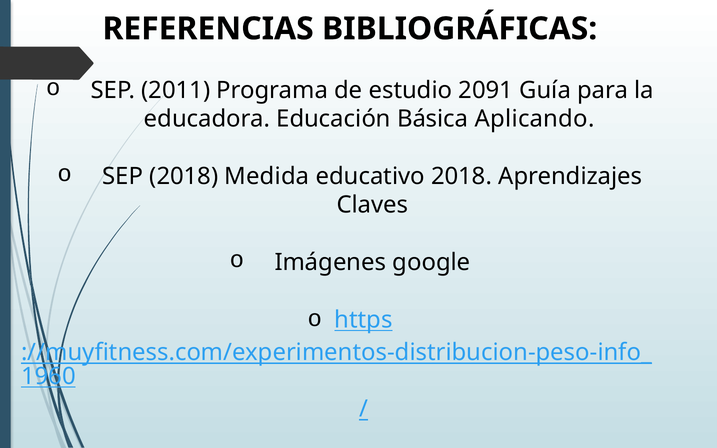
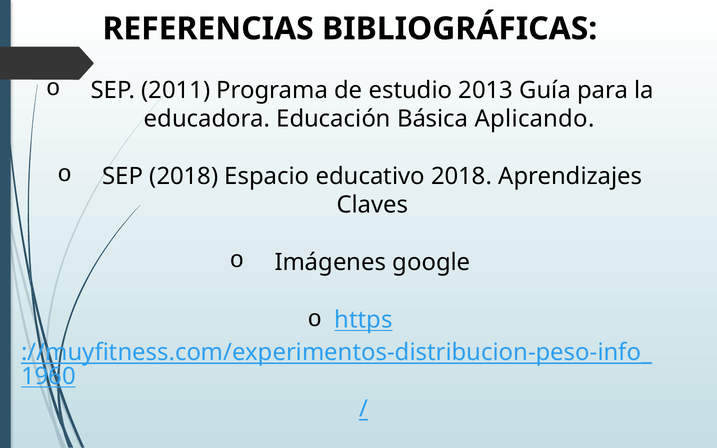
2091: 2091 -> 2013 (486, 90)
Medida: Medida -> Espacio (267, 176)
